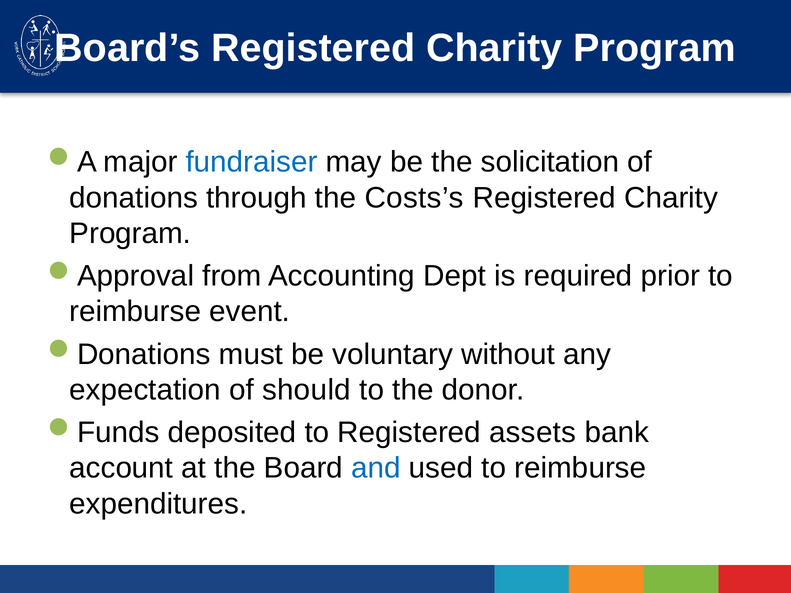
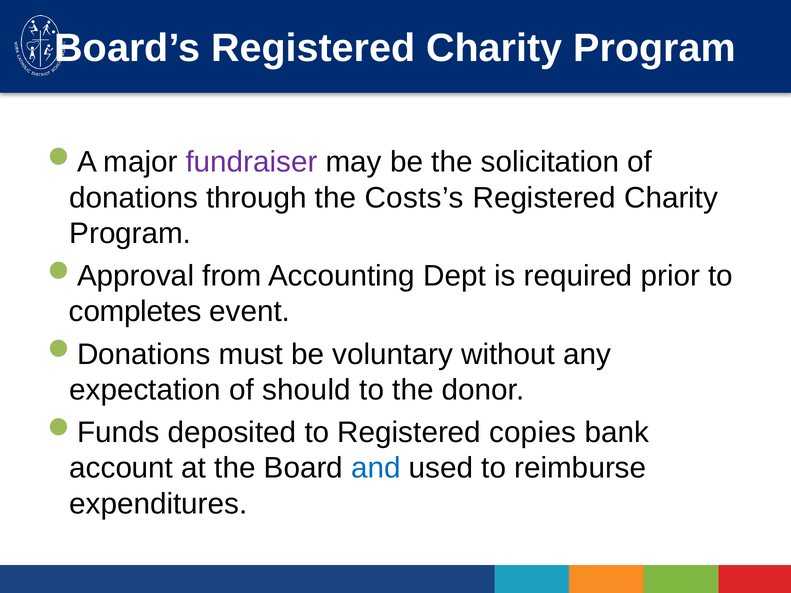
fundraiser colour: blue -> purple (252, 162)
reimburse: reimburse -> completes (135, 312)
assets: assets -> copies (533, 433)
